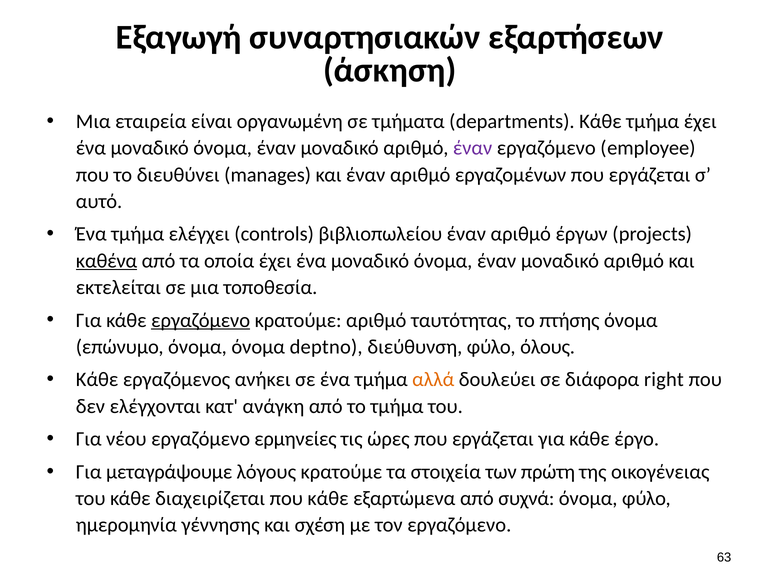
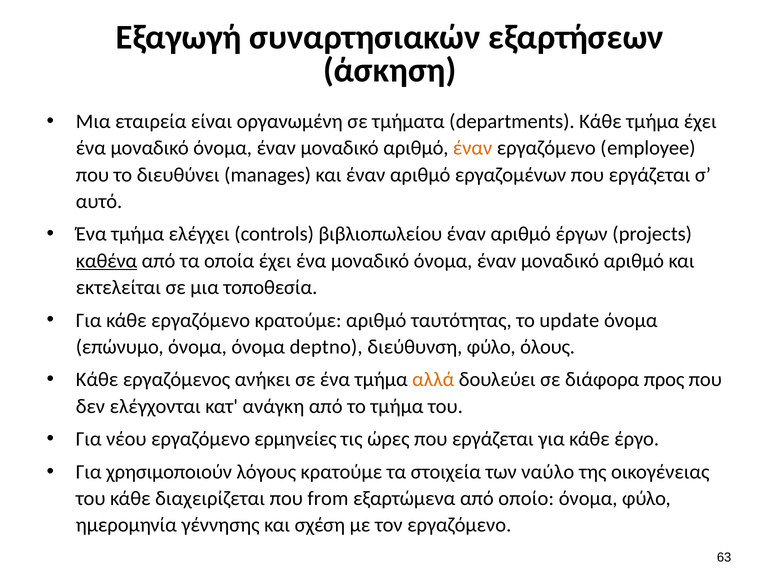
έναν colour: purple -> orange (473, 148)
εργαζόμενο underline: present -> none (201, 320)
πτήσης: πτήσης -> update (569, 320)
right: right -> προς (664, 379)
μεταγράψουμε: μεταγράψουμε -> χρησιμοποιούν (169, 472)
πρώτη: πρώτη -> ναύλο (548, 472)
που κάθε: κάθε -> from (328, 498)
συχνά: συχνά -> οποίο (526, 498)
